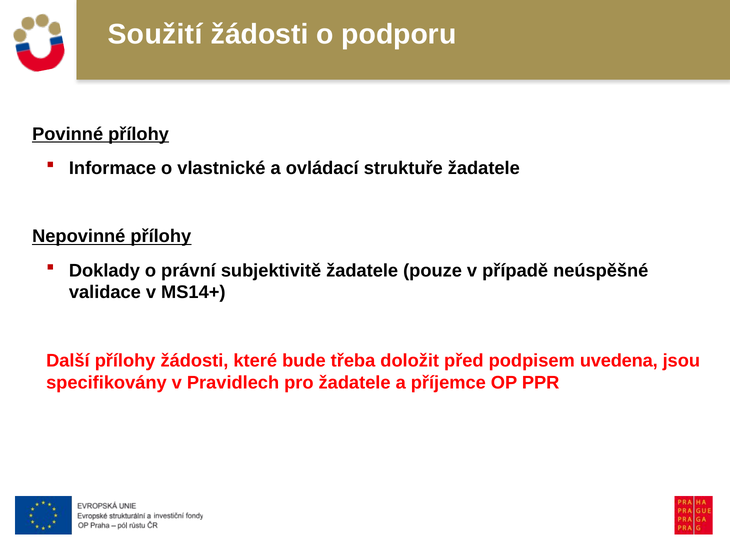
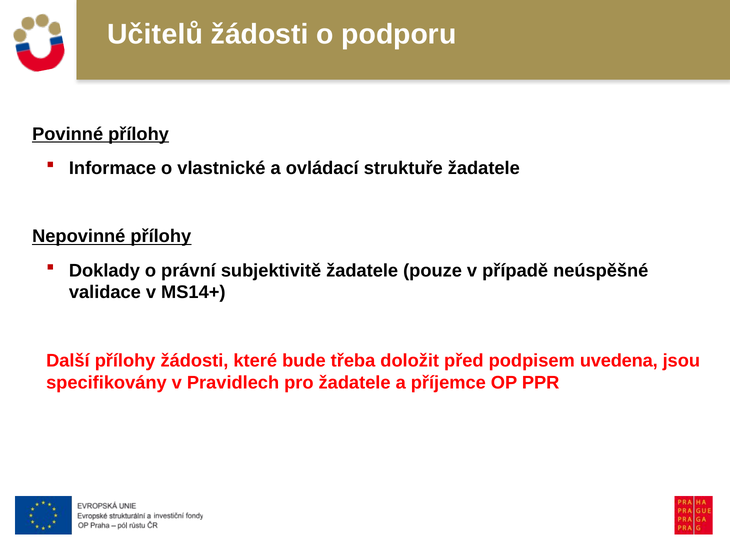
Soužití: Soužití -> Učitelů (155, 34)
